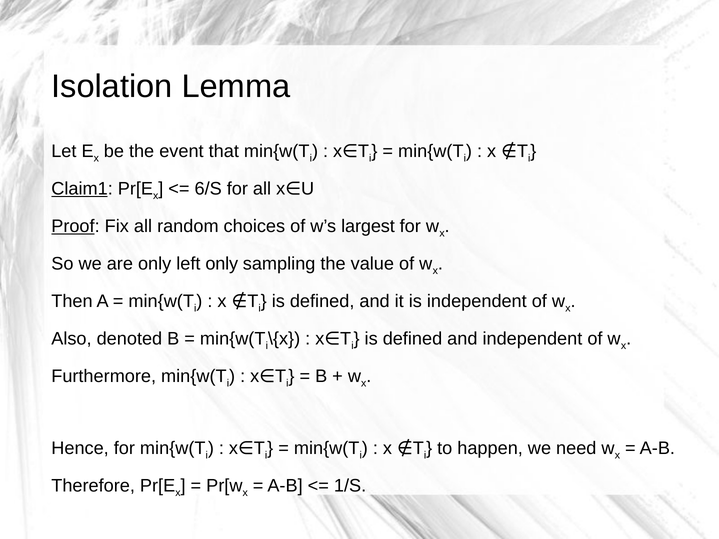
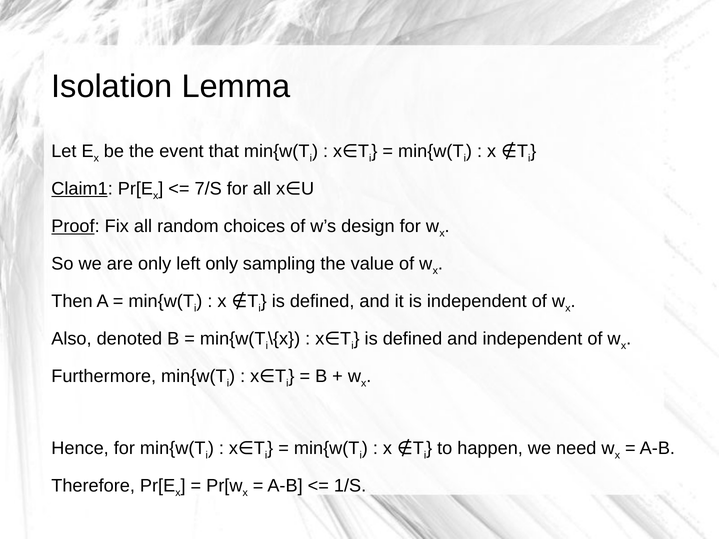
6/S: 6/S -> 7/S (208, 189)
largest: largest -> design (368, 226)
